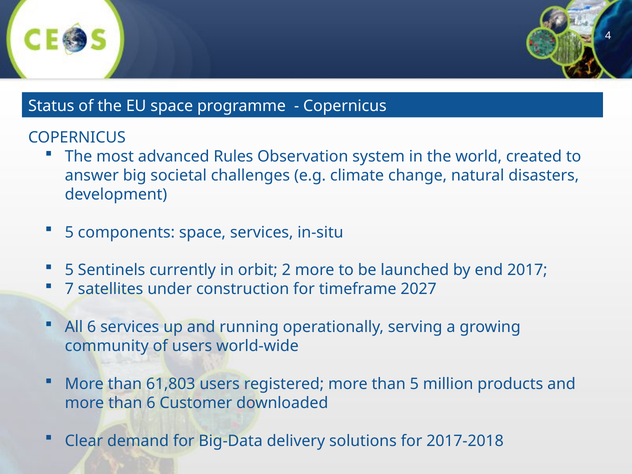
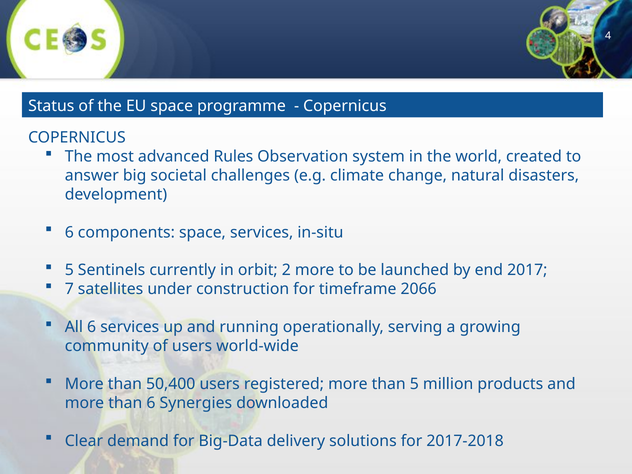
5: 5 -> 6 (69, 232)
2027: 2027 -> 2066 (419, 289)
61,803: 61,803 -> 50,400 (171, 384)
Customer: Customer -> Synergies (196, 403)
